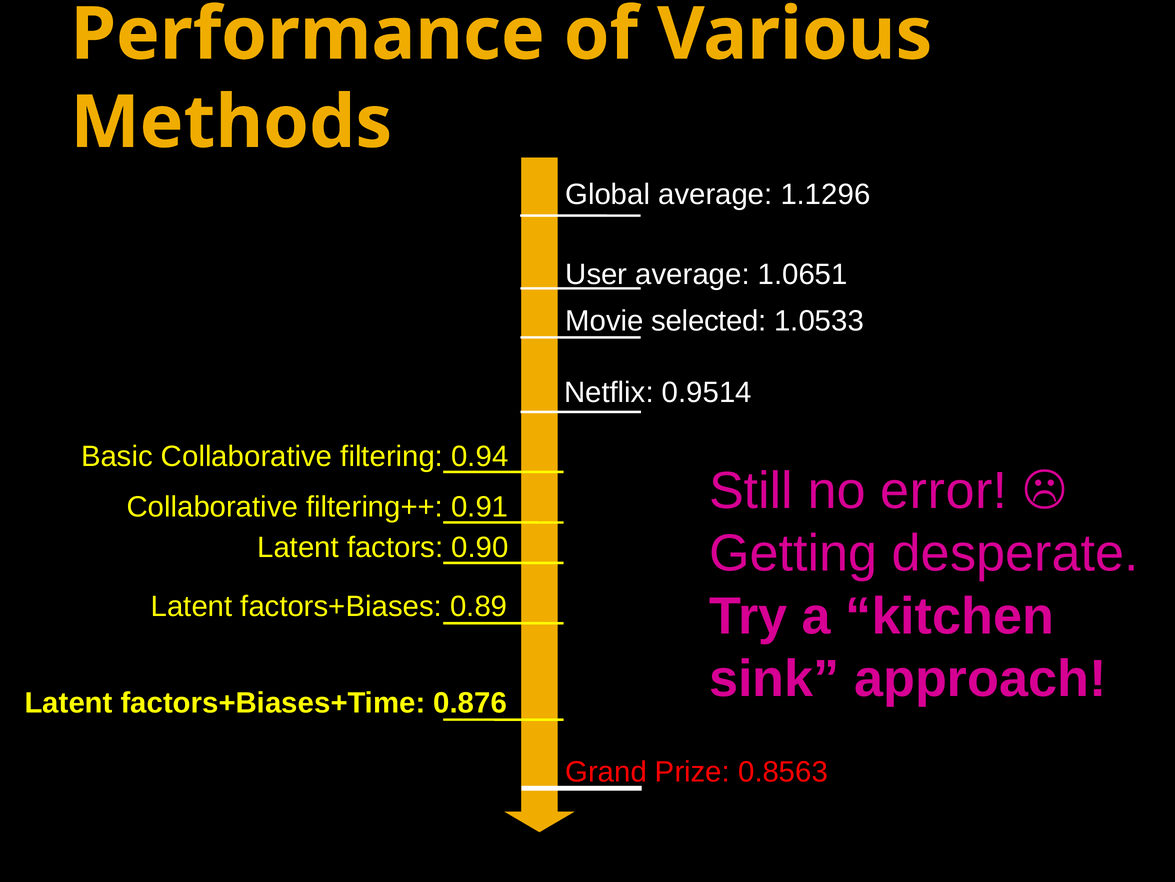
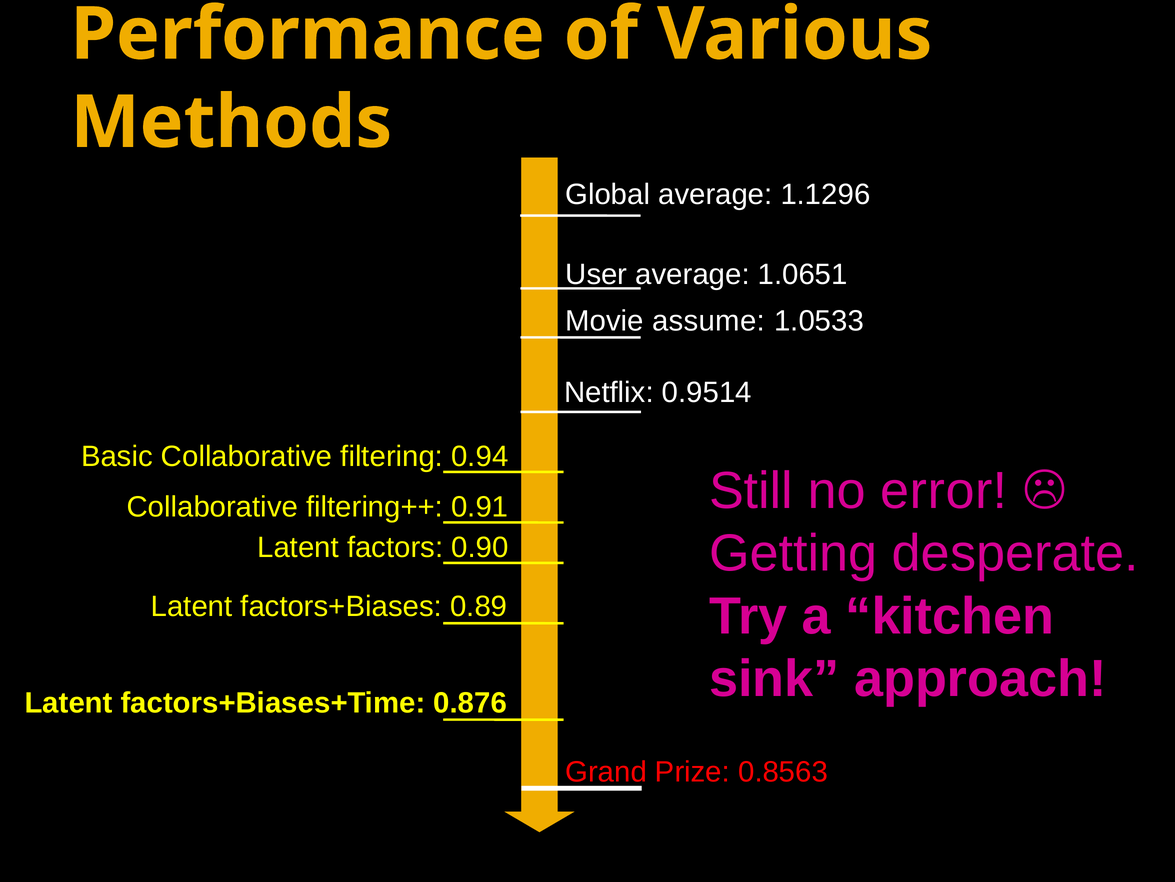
selected: selected -> assume (709, 321)
